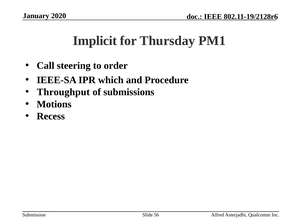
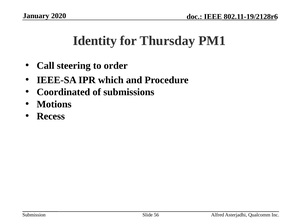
Implicit: Implicit -> Identity (95, 41)
Throughput: Throughput -> Coordinated (63, 92)
